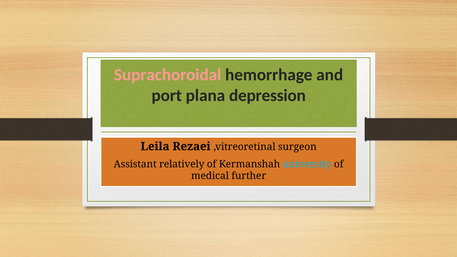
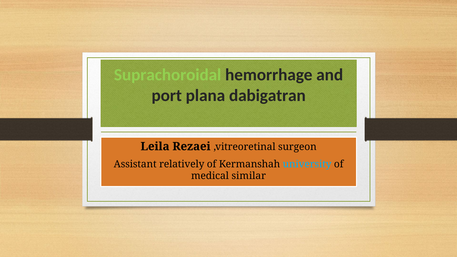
Suprachoroidal colour: pink -> light green (168, 75)
depression: depression -> dabigatran (267, 96)
further: further -> similar (249, 176)
